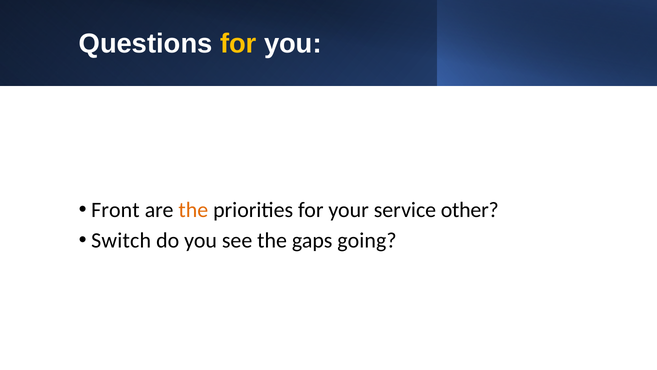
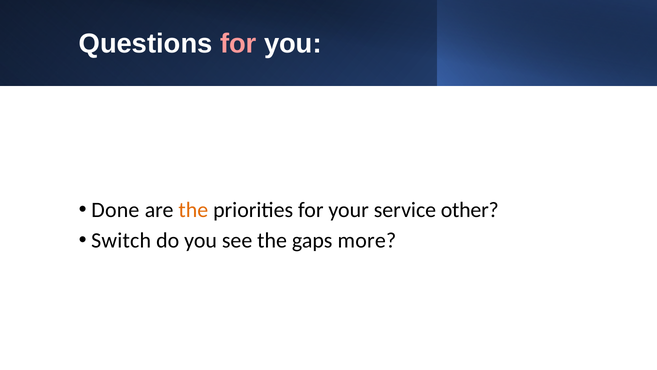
for colour: yellow -> pink (238, 44)
Front: Front -> Done (115, 210)
going: going -> more (367, 240)
